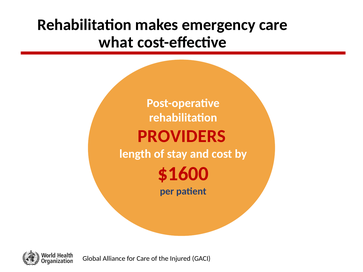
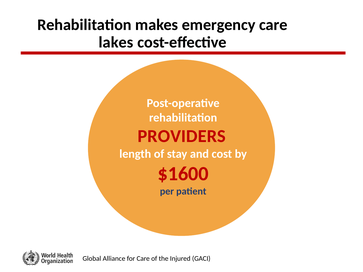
what: what -> lakes (116, 42)
